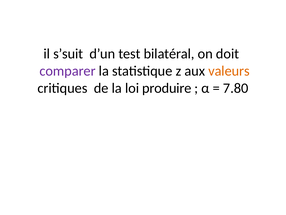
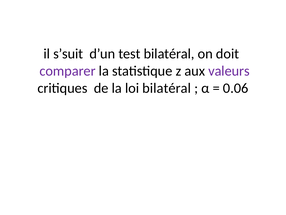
valeurs colour: orange -> purple (229, 71)
loi produire: produire -> bilatéral (167, 88)
7.80: 7.80 -> 0.06 (236, 88)
